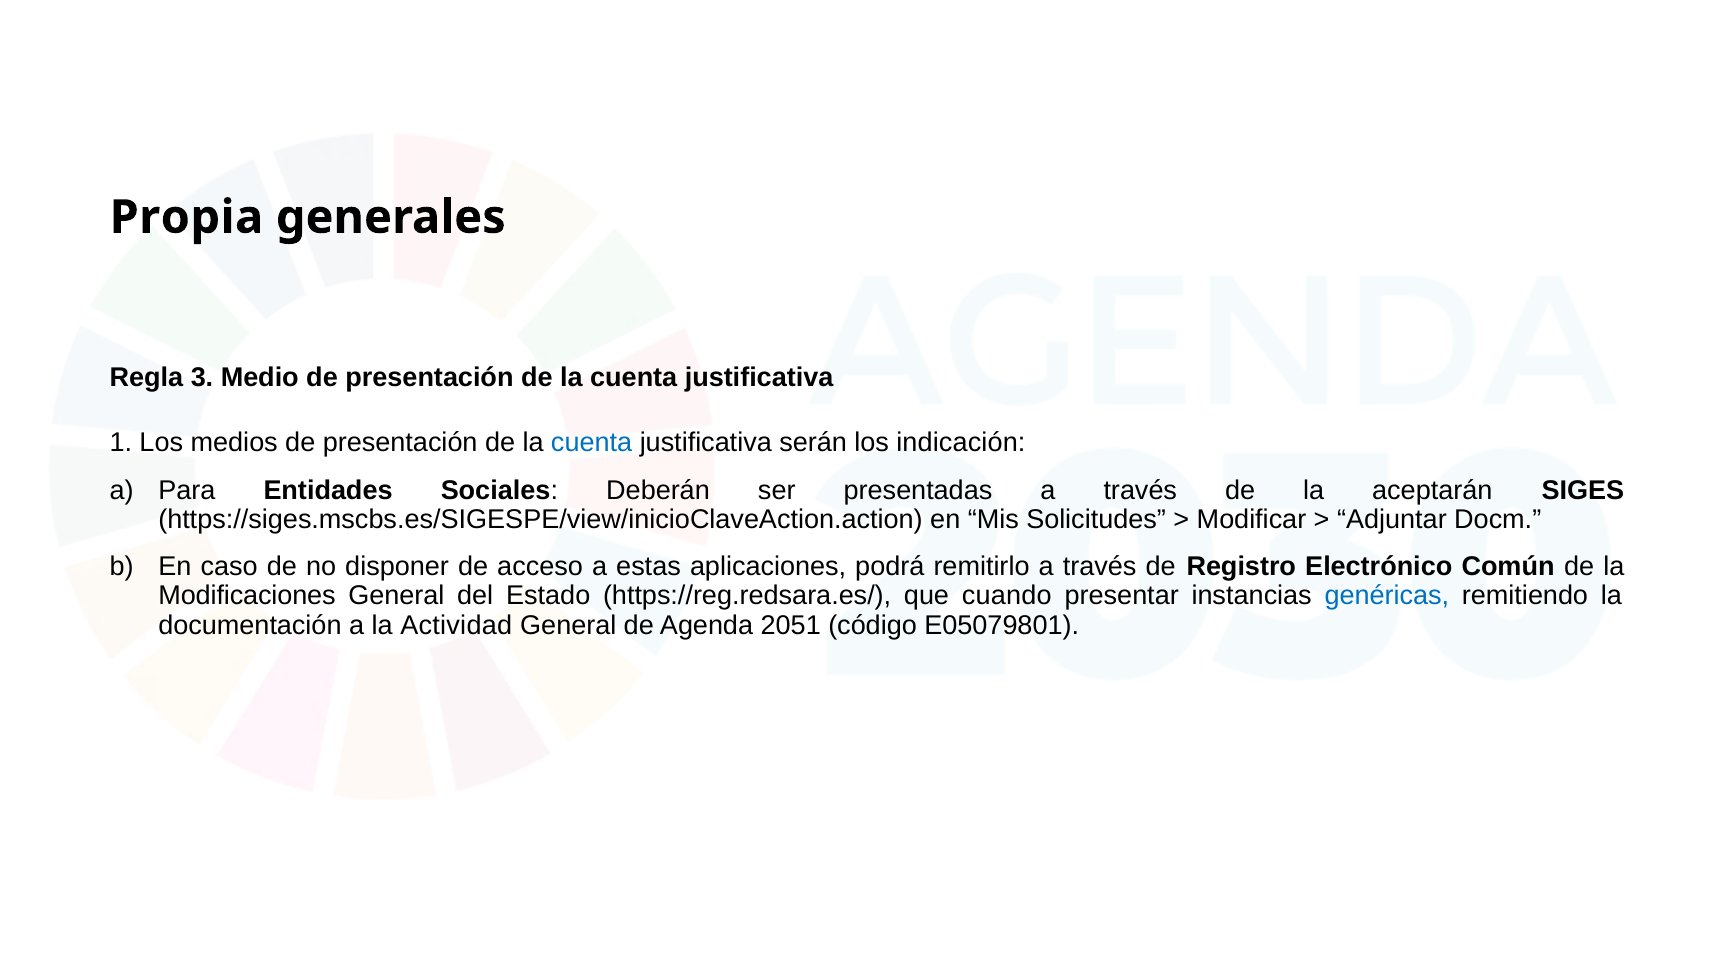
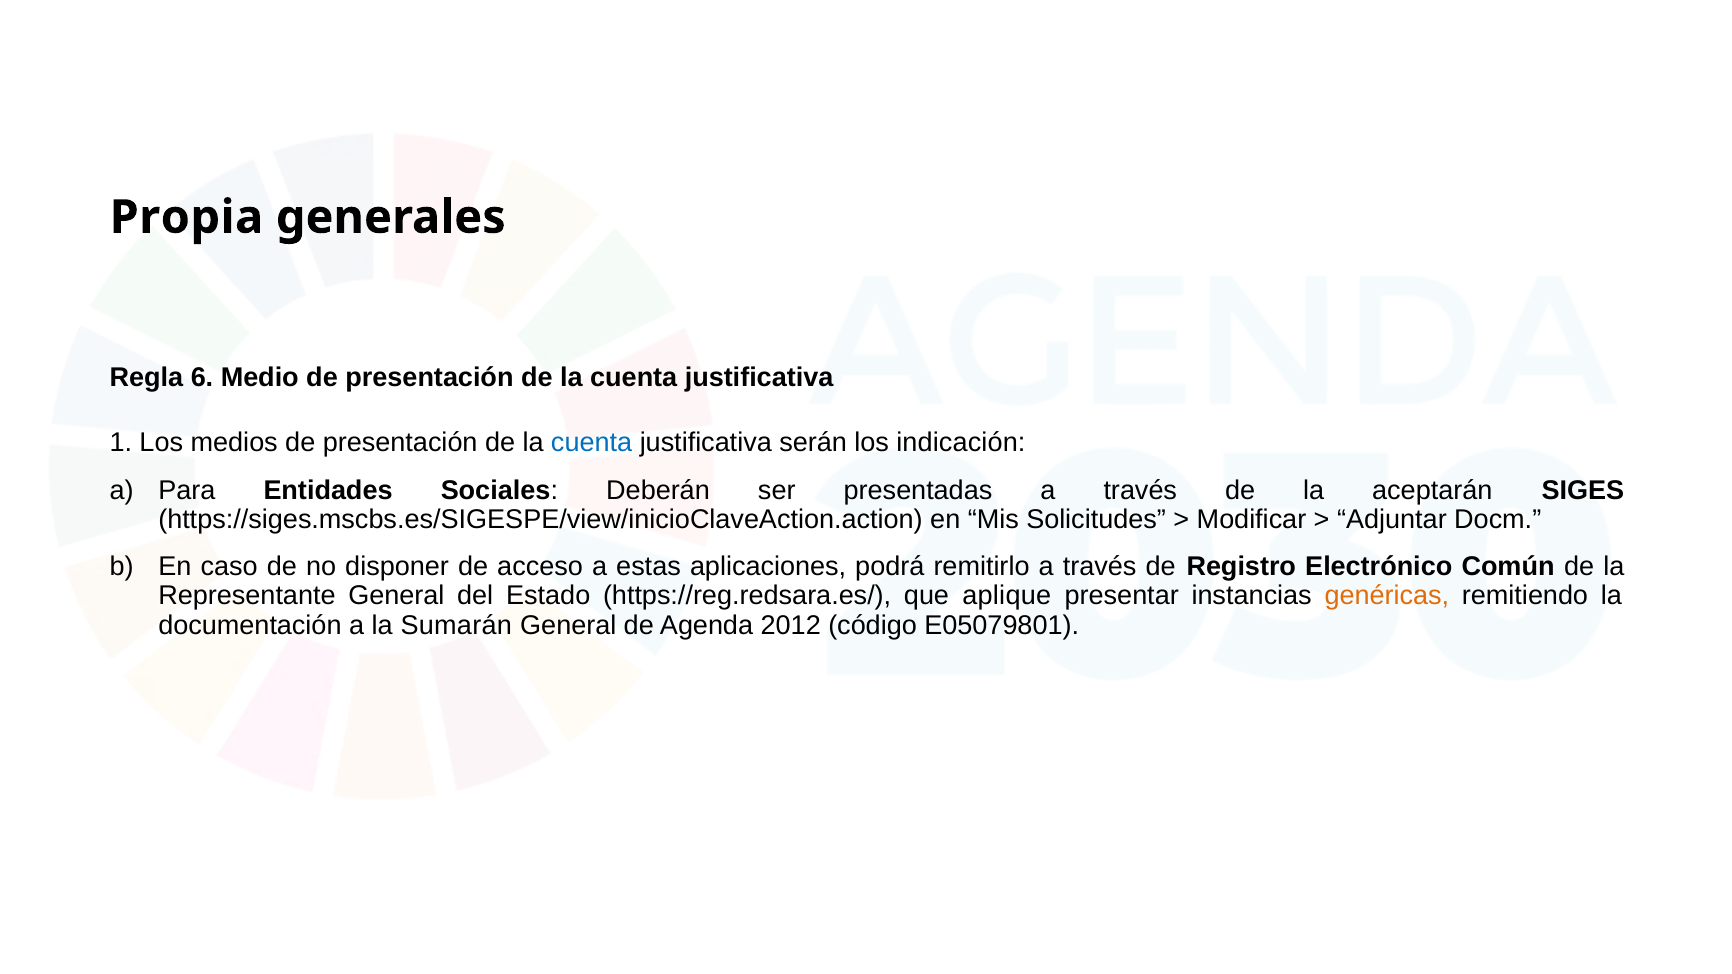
3: 3 -> 6 (202, 377)
Modificaciones: Modificaciones -> Representante (247, 596)
cuando: cuando -> aplique (1007, 596)
genéricas colour: blue -> orange (1387, 596)
Actividad: Actividad -> Sumarán (456, 625)
2051: 2051 -> 2012 (791, 625)
